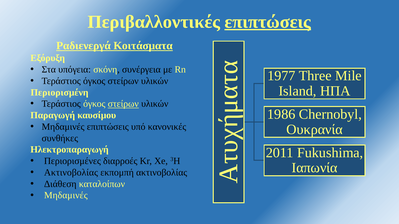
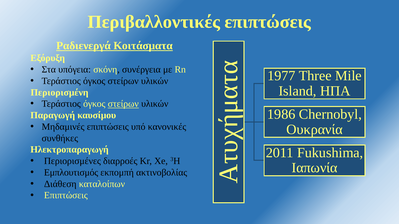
επιπτώσεις underline: present -> none (268, 22)
Ακτινοβολίας: Ακτινοβολίας -> Εμπλουτισμός (71, 173)
Μηδαμινές: Μηδαμινές -> Επιπτώσεις (66, 196)
